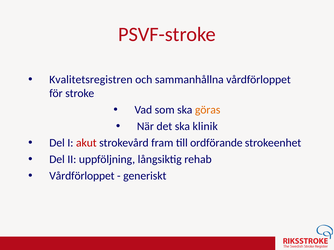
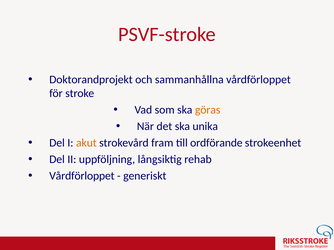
Kvalitetsregistren: Kvalitetsregistren -> Doktorandprojekt (91, 80)
klinik: klinik -> unika (205, 127)
akut colour: red -> orange (86, 143)
